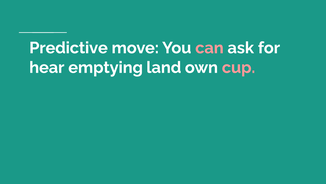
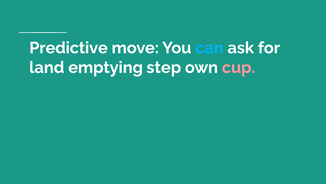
can colour: pink -> light blue (209, 48)
hear: hear -> land (47, 67)
land: land -> step (164, 67)
